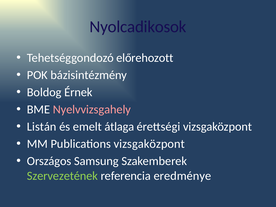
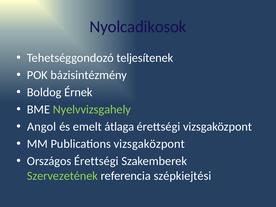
előrehozott: előrehozott -> teljesítenek (145, 58)
Nyelvvizsgahely colour: pink -> light green (92, 109)
Listán: Listán -> Angol (42, 127)
Országos Samsung: Samsung -> Érettségi (96, 161)
eredménye: eredménye -> szépkiejtési (182, 176)
